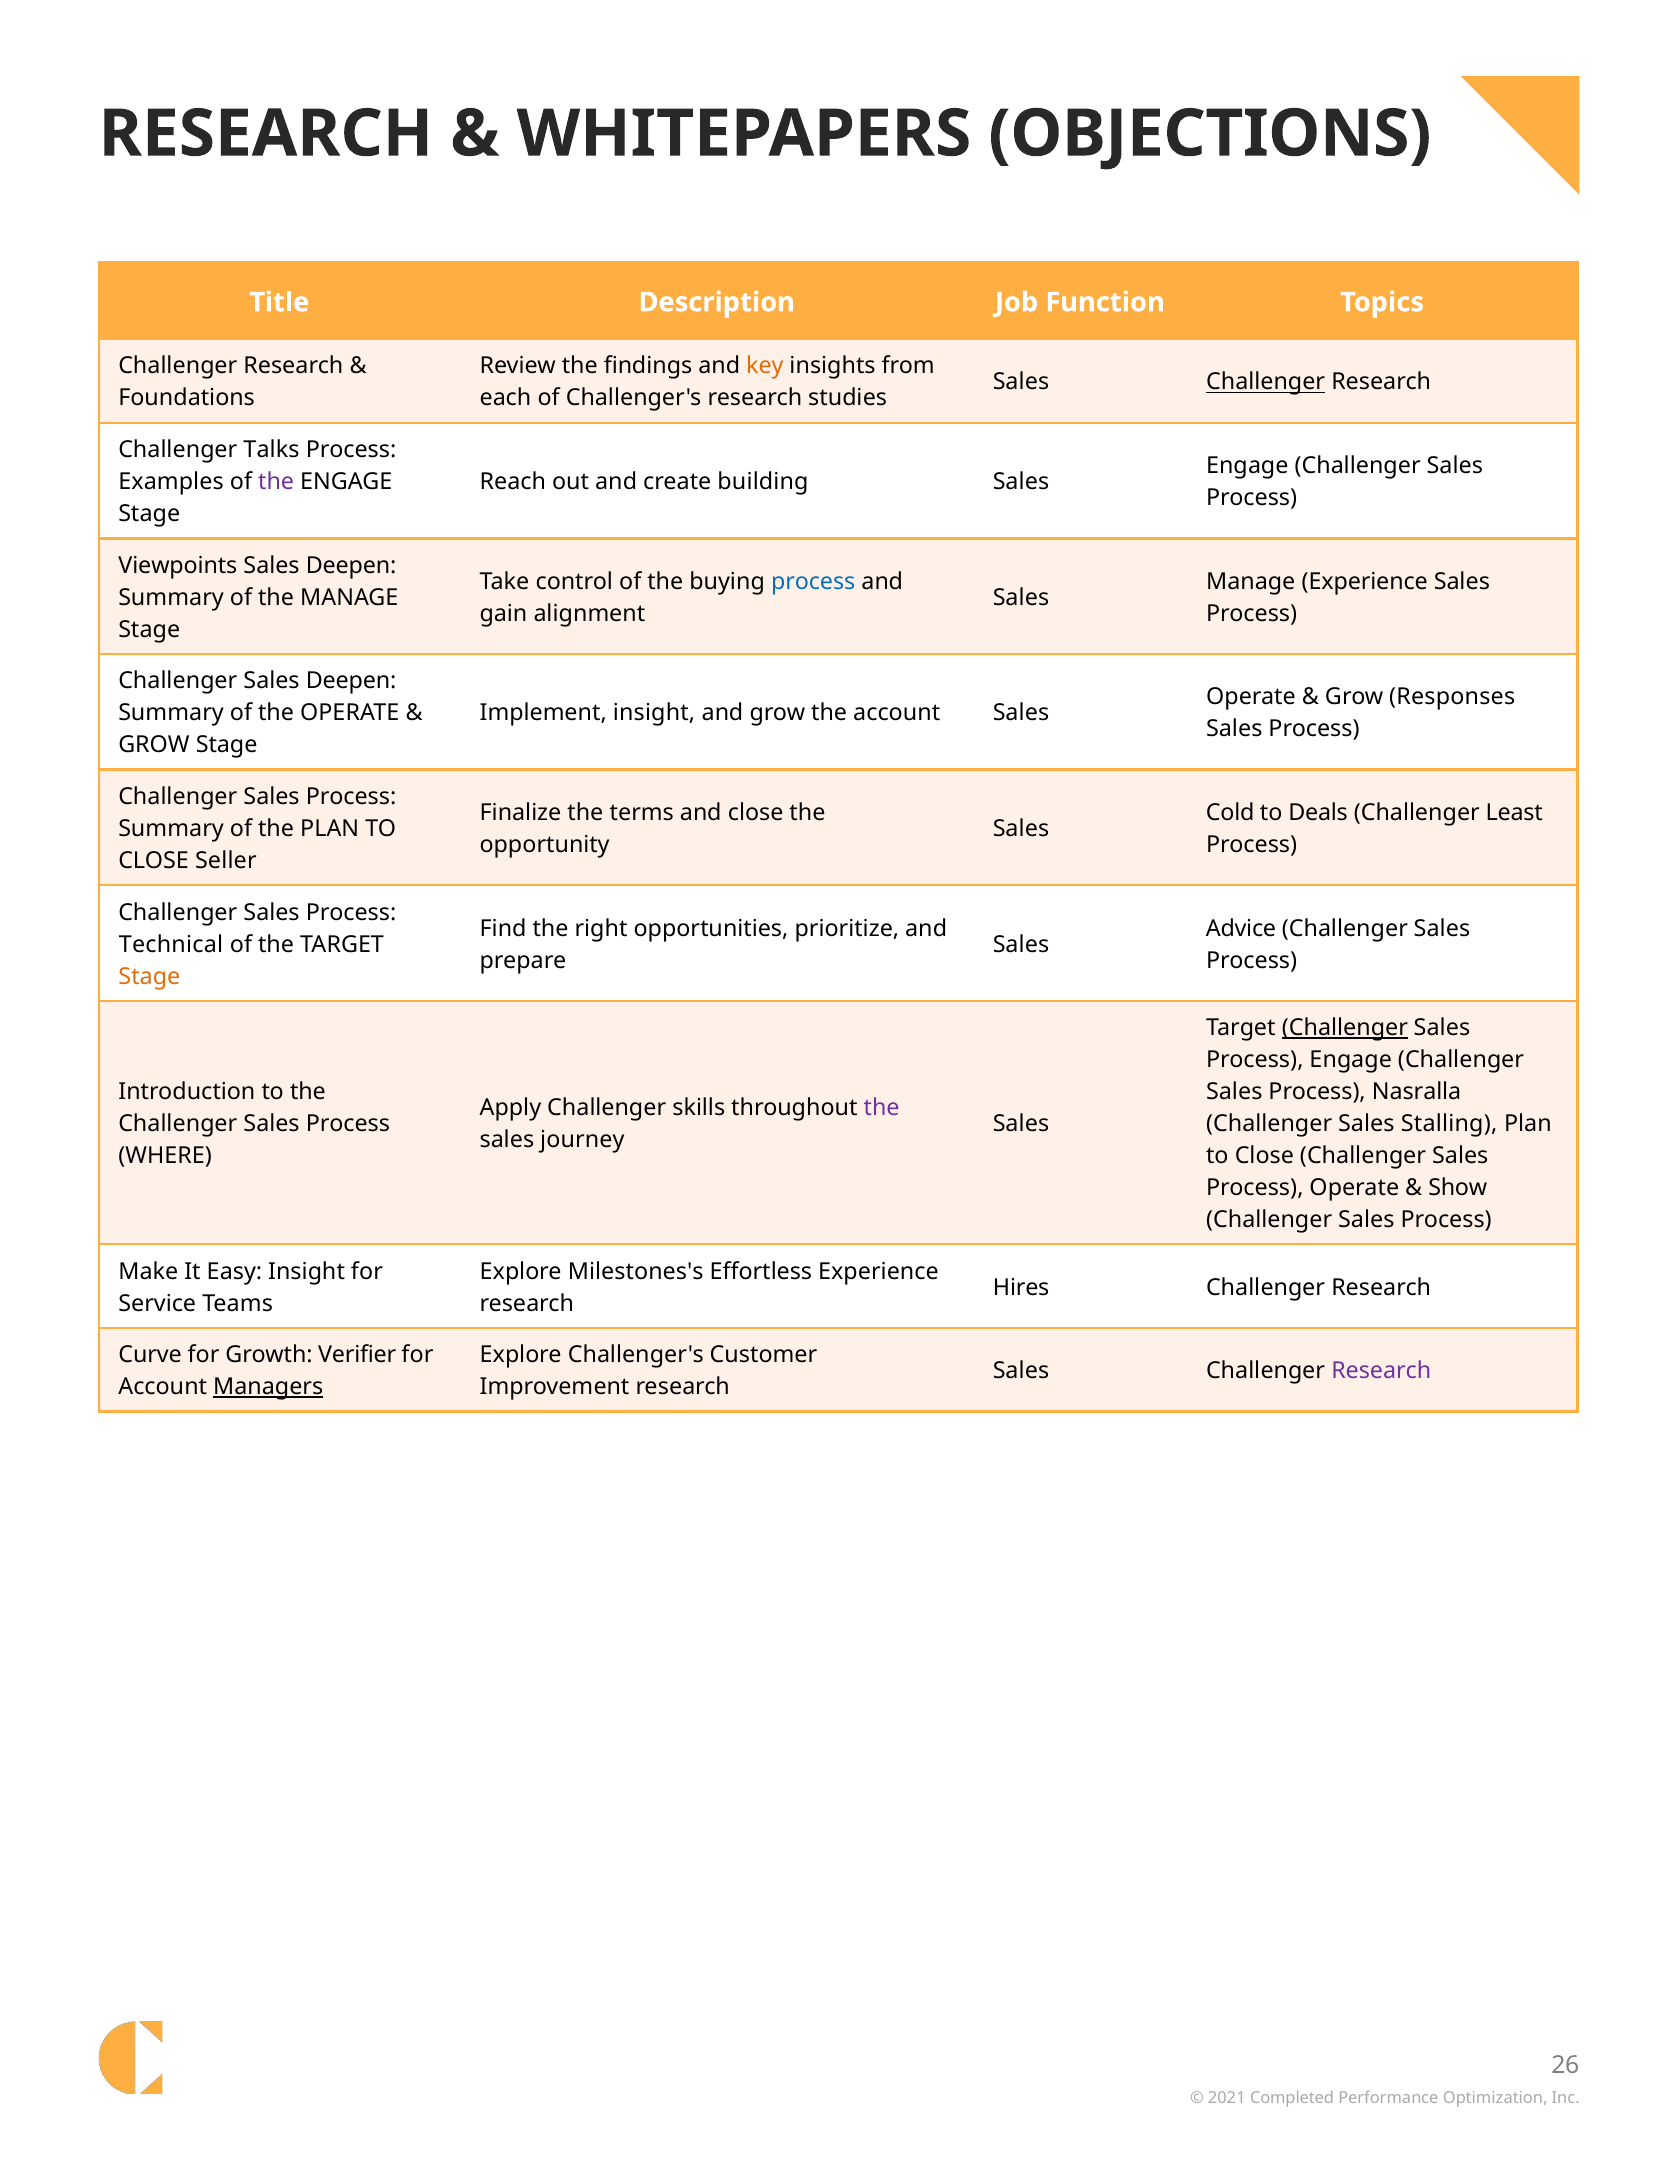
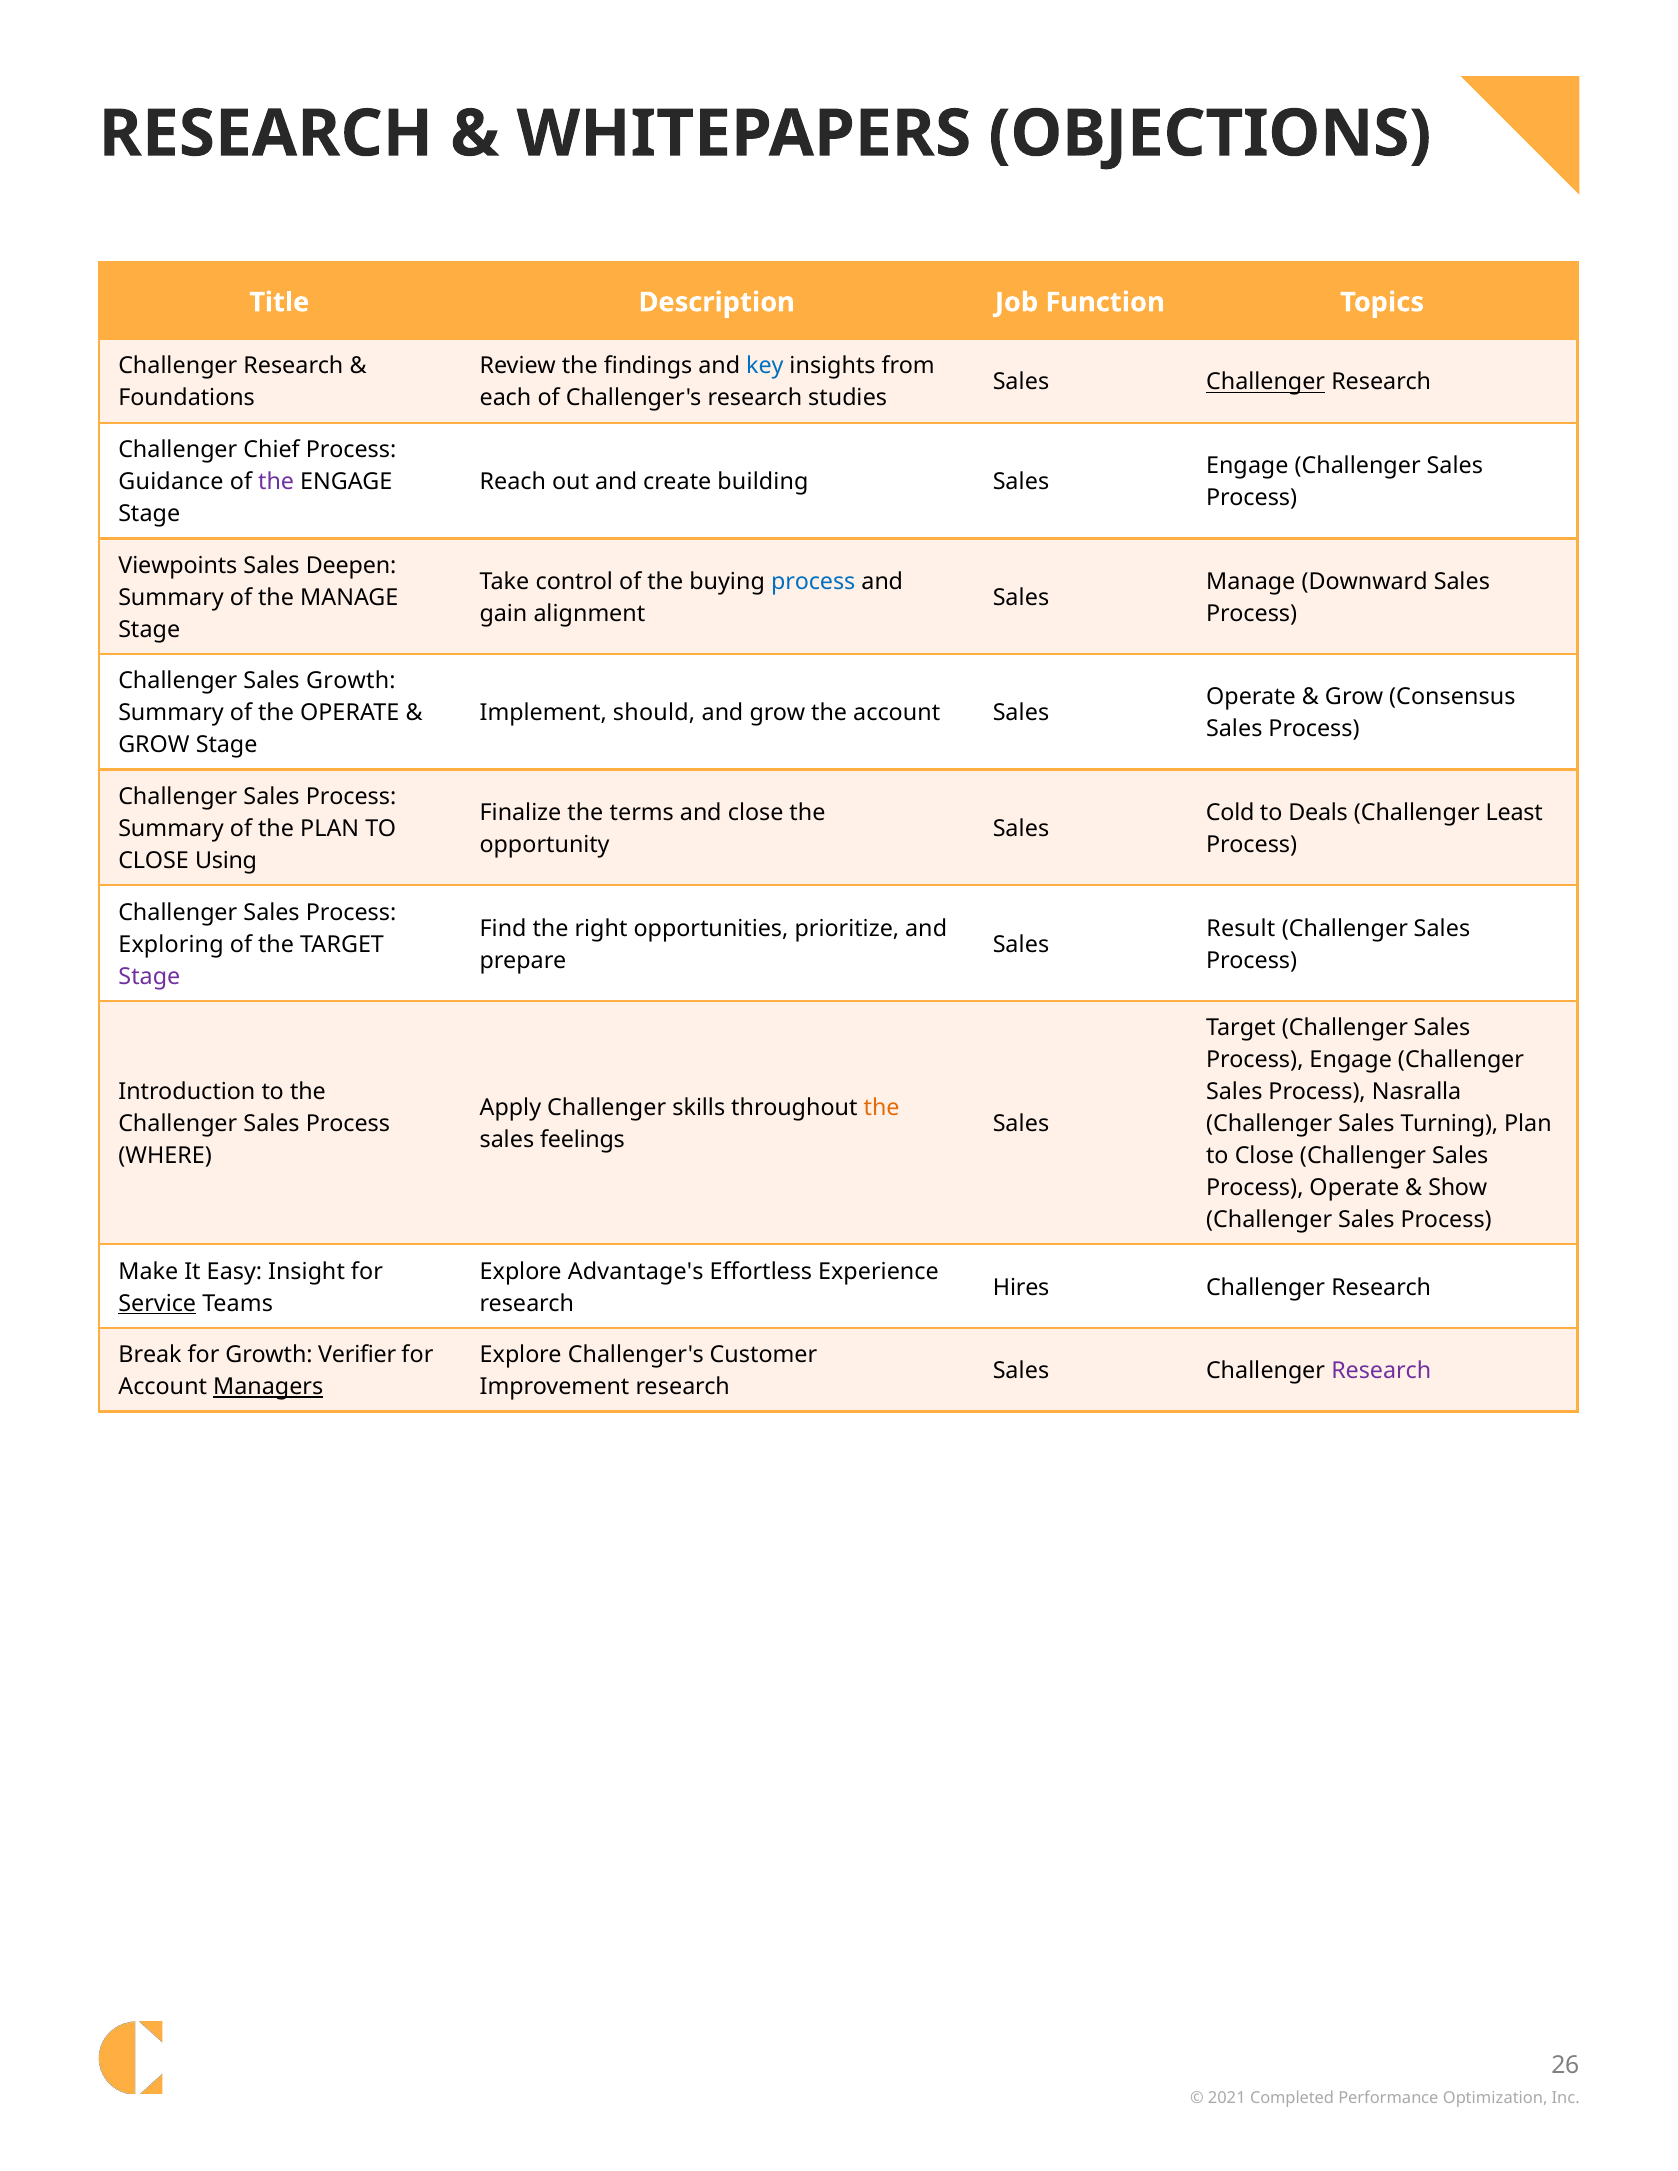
key colour: orange -> blue (765, 366)
Talks: Talks -> Chief (272, 450)
Examples: Examples -> Guidance (171, 482)
Manage Experience: Experience -> Downward (1365, 582)
Challenger Sales Deepen: Deepen -> Growth (351, 681)
Responses: Responses -> Consensus (1452, 697)
Implement insight: insight -> should (654, 713)
Seller: Seller -> Using (226, 861)
Advice: Advice -> Result (1241, 929)
Technical: Technical -> Exploring (171, 945)
Stage colour: orange -> purple (149, 977)
Challenger underline: present -> none (1345, 1028)
the colour: purple -> orange (882, 1108)
Stalling: Stalling -> Turning (1449, 1124)
journey: journey -> feelings (583, 1140)
Milestones's: Milestones's -> Advantage's (636, 1272)
Service underline: none -> present (157, 1304)
Curve: Curve -> Break (150, 1355)
